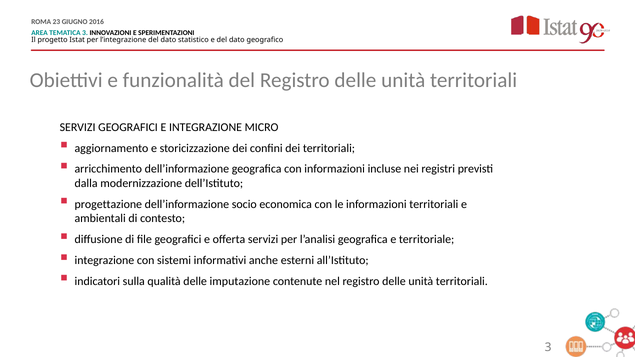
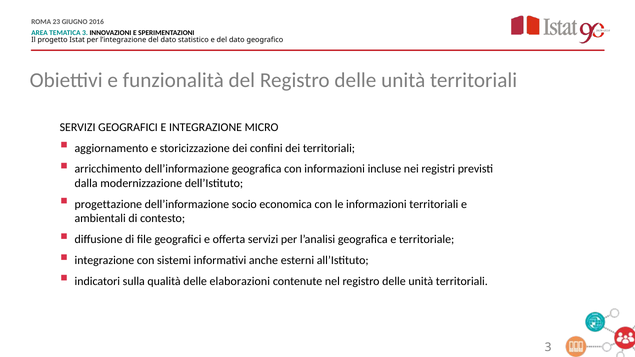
imputazione: imputazione -> elaborazioni (240, 281)
